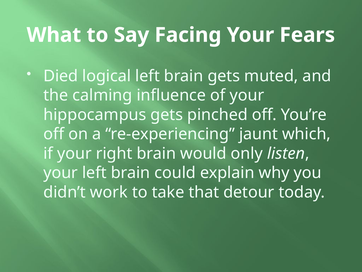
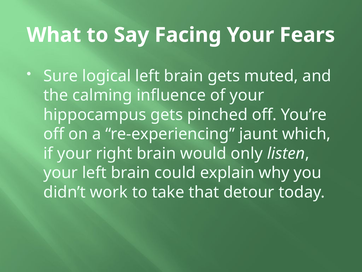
Died: Died -> Sure (61, 76)
